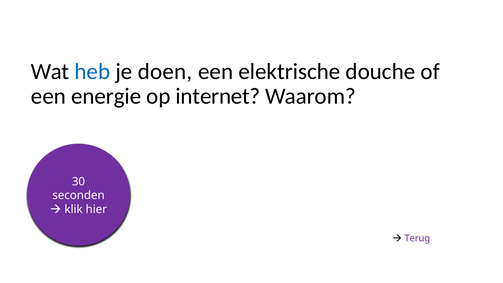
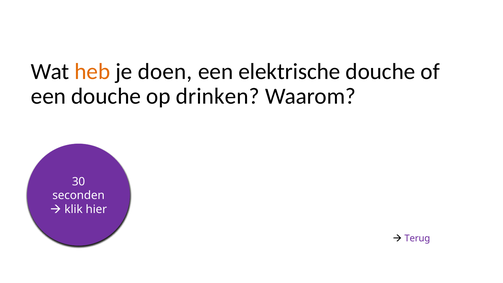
heb colour: blue -> orange (92, 71)
een energie: energie -> douche (106, 96)
internet: internet -> drinken (218, 96)
